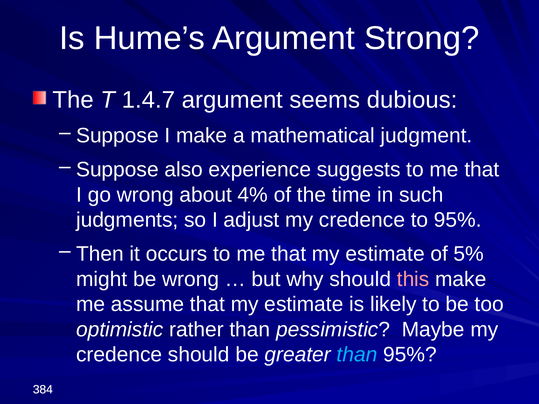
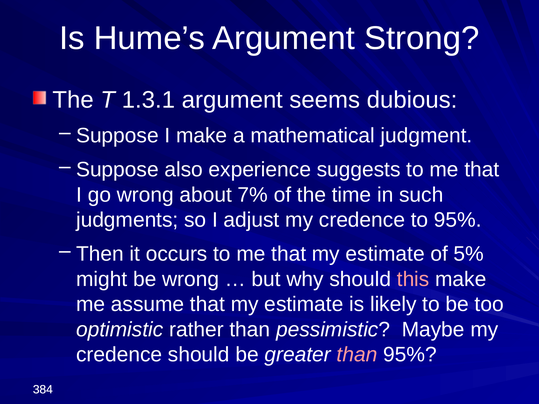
1.4.7: 1.4.7 -> 1.3.1 (148, 100)
4%: 4% -> 7% (253, 195)
than colour: light blue -> pink (357, 355)
